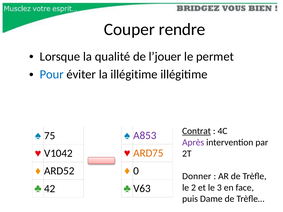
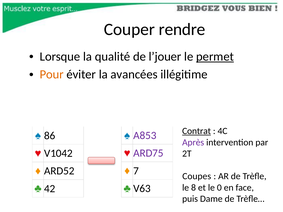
permet underline: none -> present (215, 57)
Pour colour: blue -> orange (52, 74)
la illégitime: illégitime -> avancées (134, 74)
75: 75 -> 86 (50, 136)
ARD75 colour: orange -> purple (148, 153)
0: 0 -> 7 (136, 171)
Donner: Donner -> Coupes (197, 176)
2: 2 -> 8 (193, 188)
3: 3 -> 0 (219, 188)
